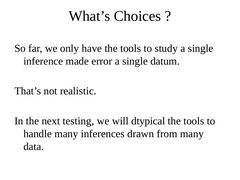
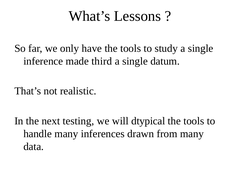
Choices: Choices -> Lessons (137, 16)
error: error -> third (102, 61)
